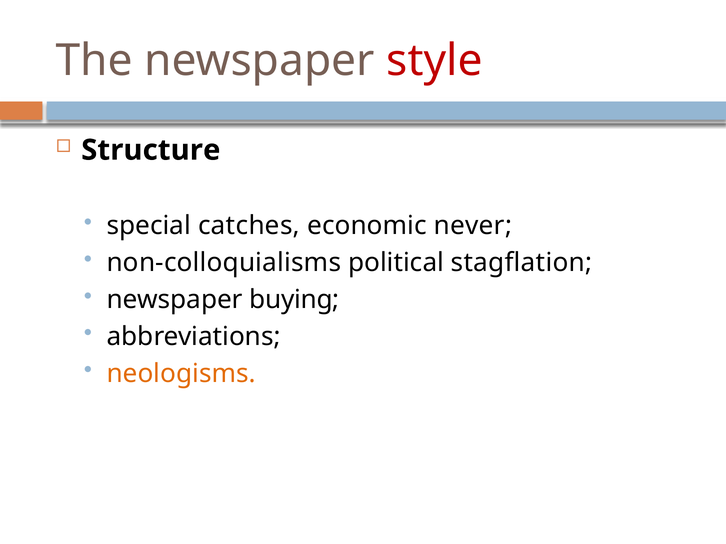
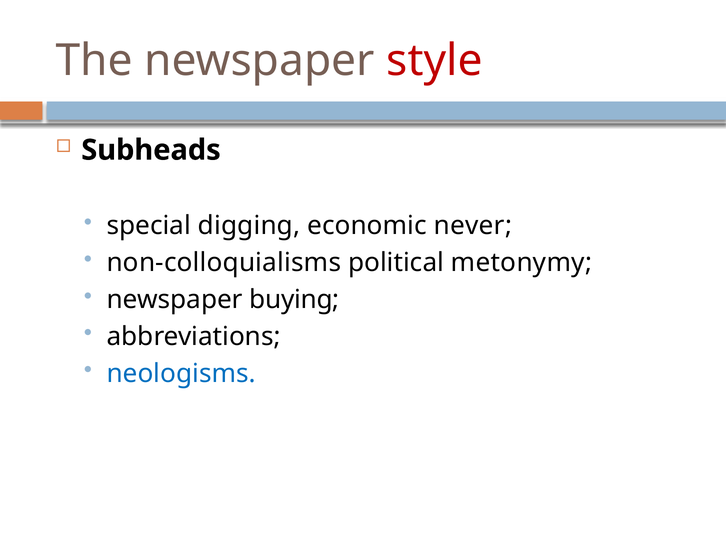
Structure: Structure -> Subheads (151, 150)
catches: catches -> digging (249, 226)
stagflation: stagflation -> metonymy (521, 263)
neologisms colour: orange -> blue (181, 374)
